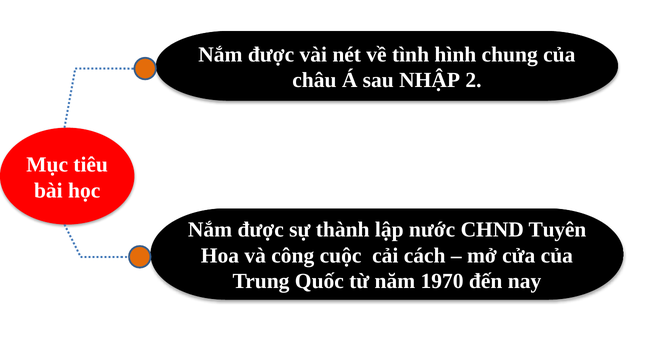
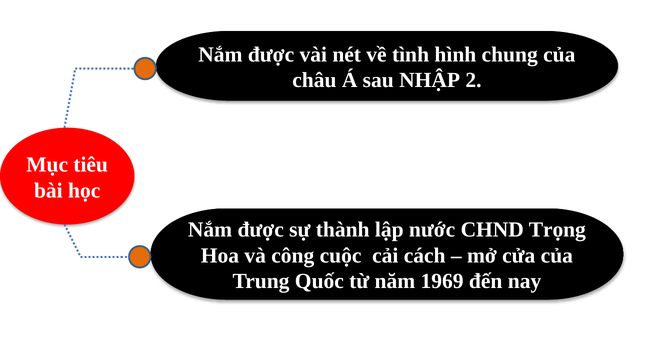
Tuyên: Tuyên -> Trọng (557, 230)
1970: 1970 -> 1969 (442, 281)
